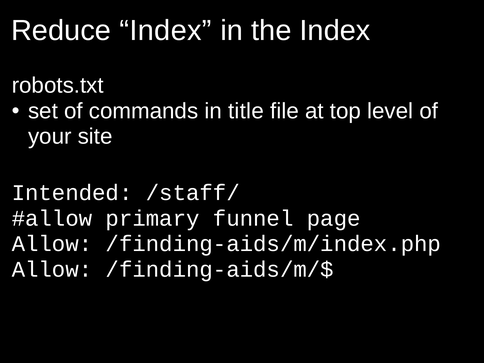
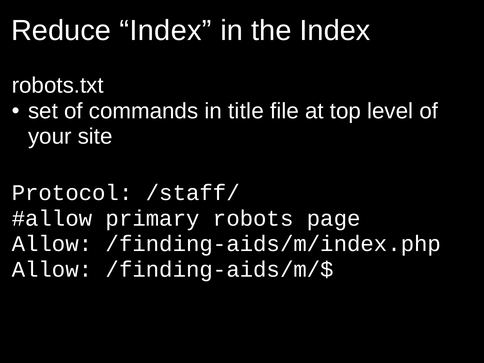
Intended: Intended -> Protocol (72, 193)
funnel: funnel -> robots (253, 218)
